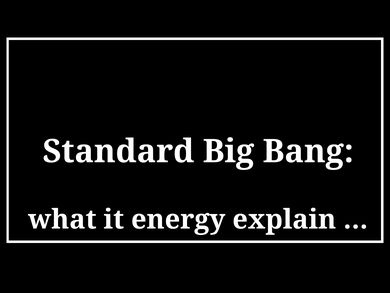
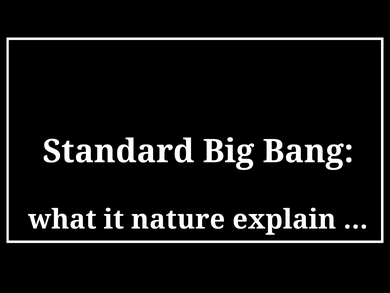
energy: energy -> nature (178, 219)
